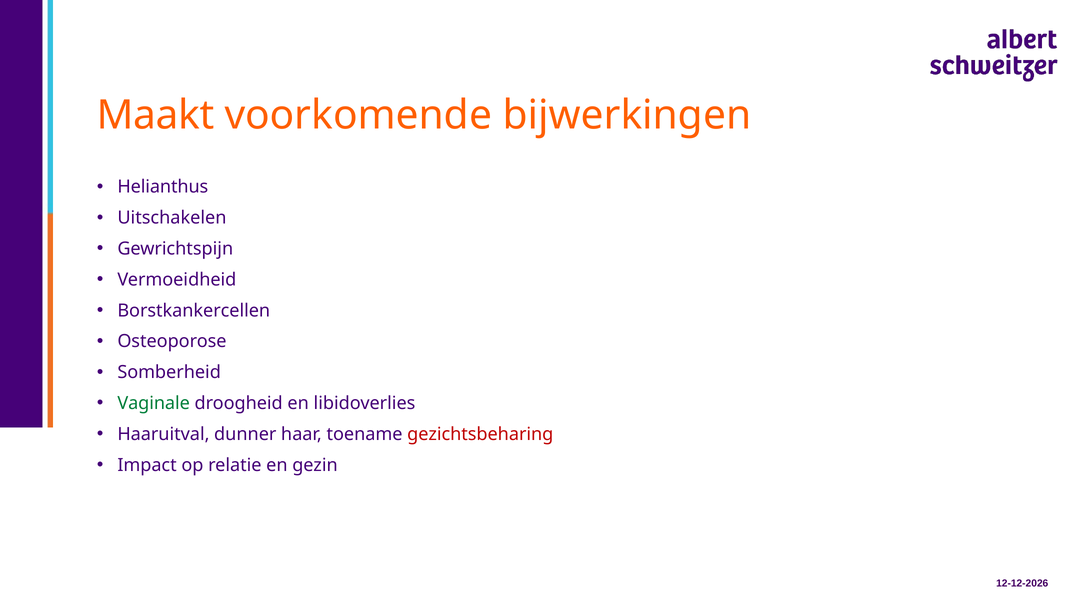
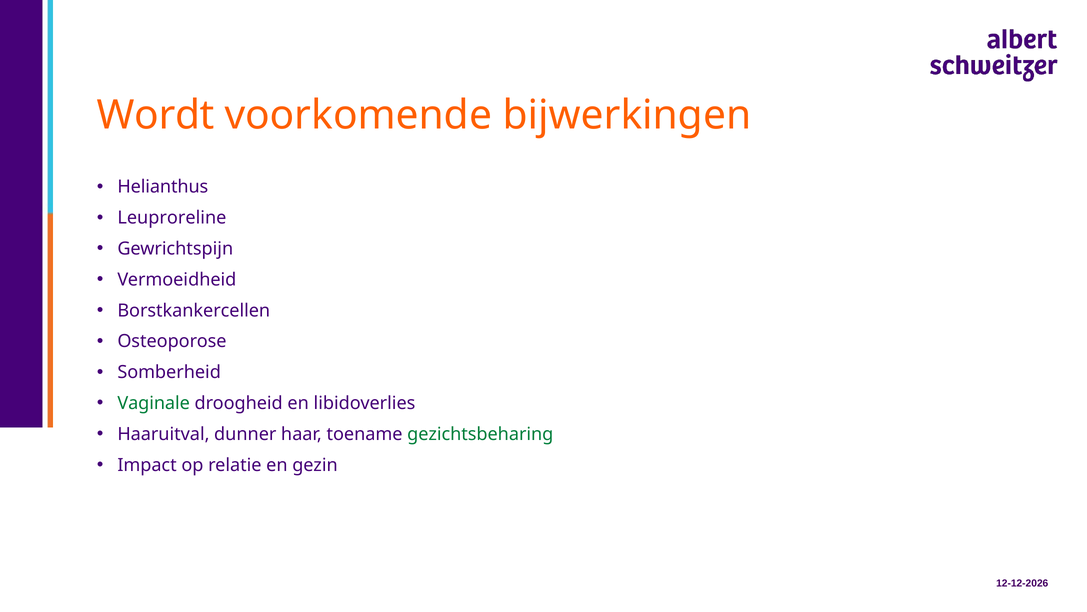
Maakt: Maakt -> Wordt (156, 115)
Uitschakelen: Uitschakelen -> Leuproreline (172, 218)
gezichtsbeharing colour: red -> green (480, 434)
